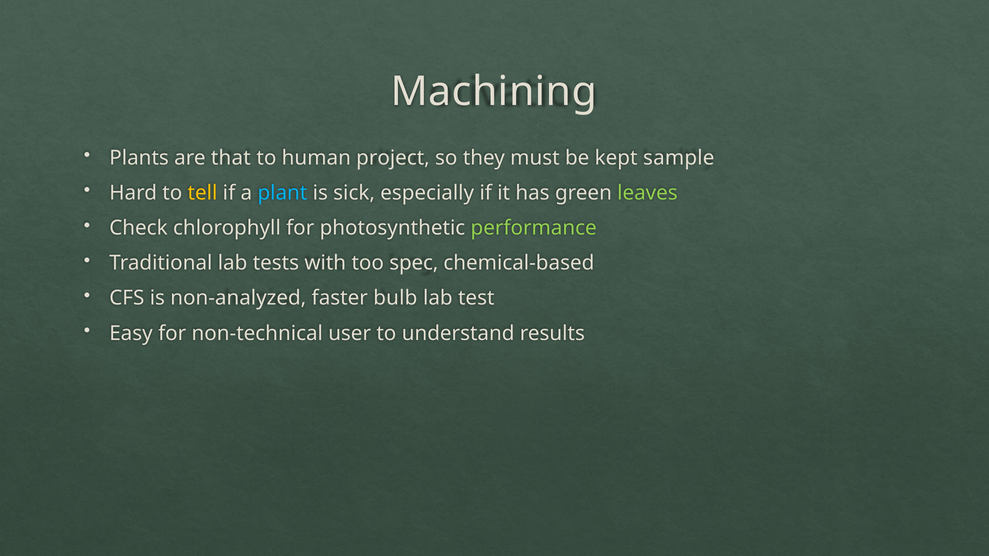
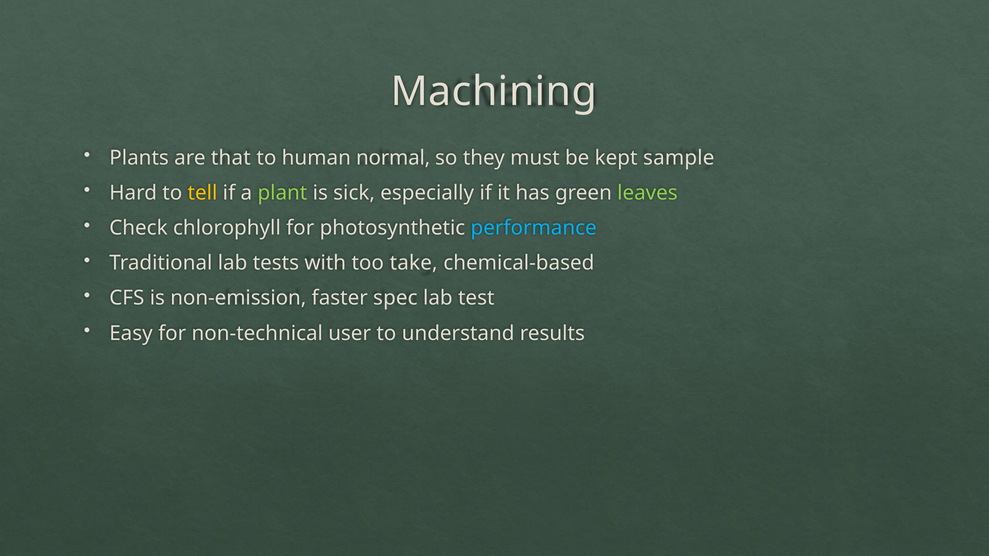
project: project -> normal (393, 158)
plant colour: light blue -> light green (282, 193)
performance colour: light green -> light blue (534, 228)
spec: spec -> take (414, 263)
non-analyzed: non-analyzed -> non-emission (238, 298)
bulb: bulb -> spec (395, 298)
